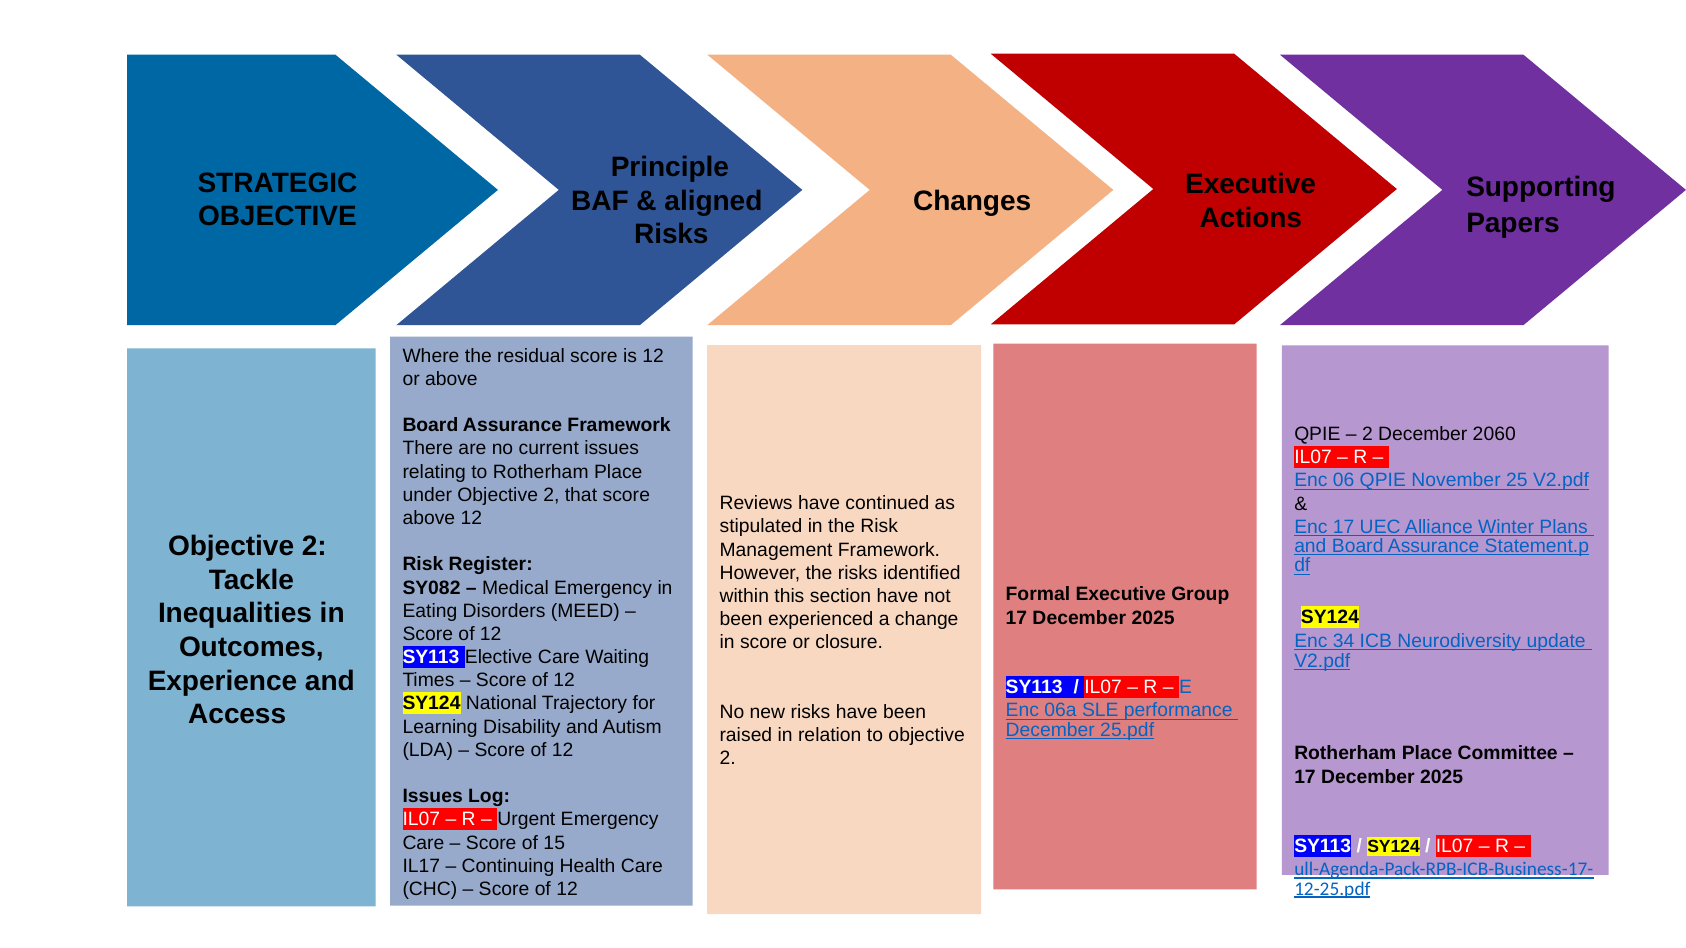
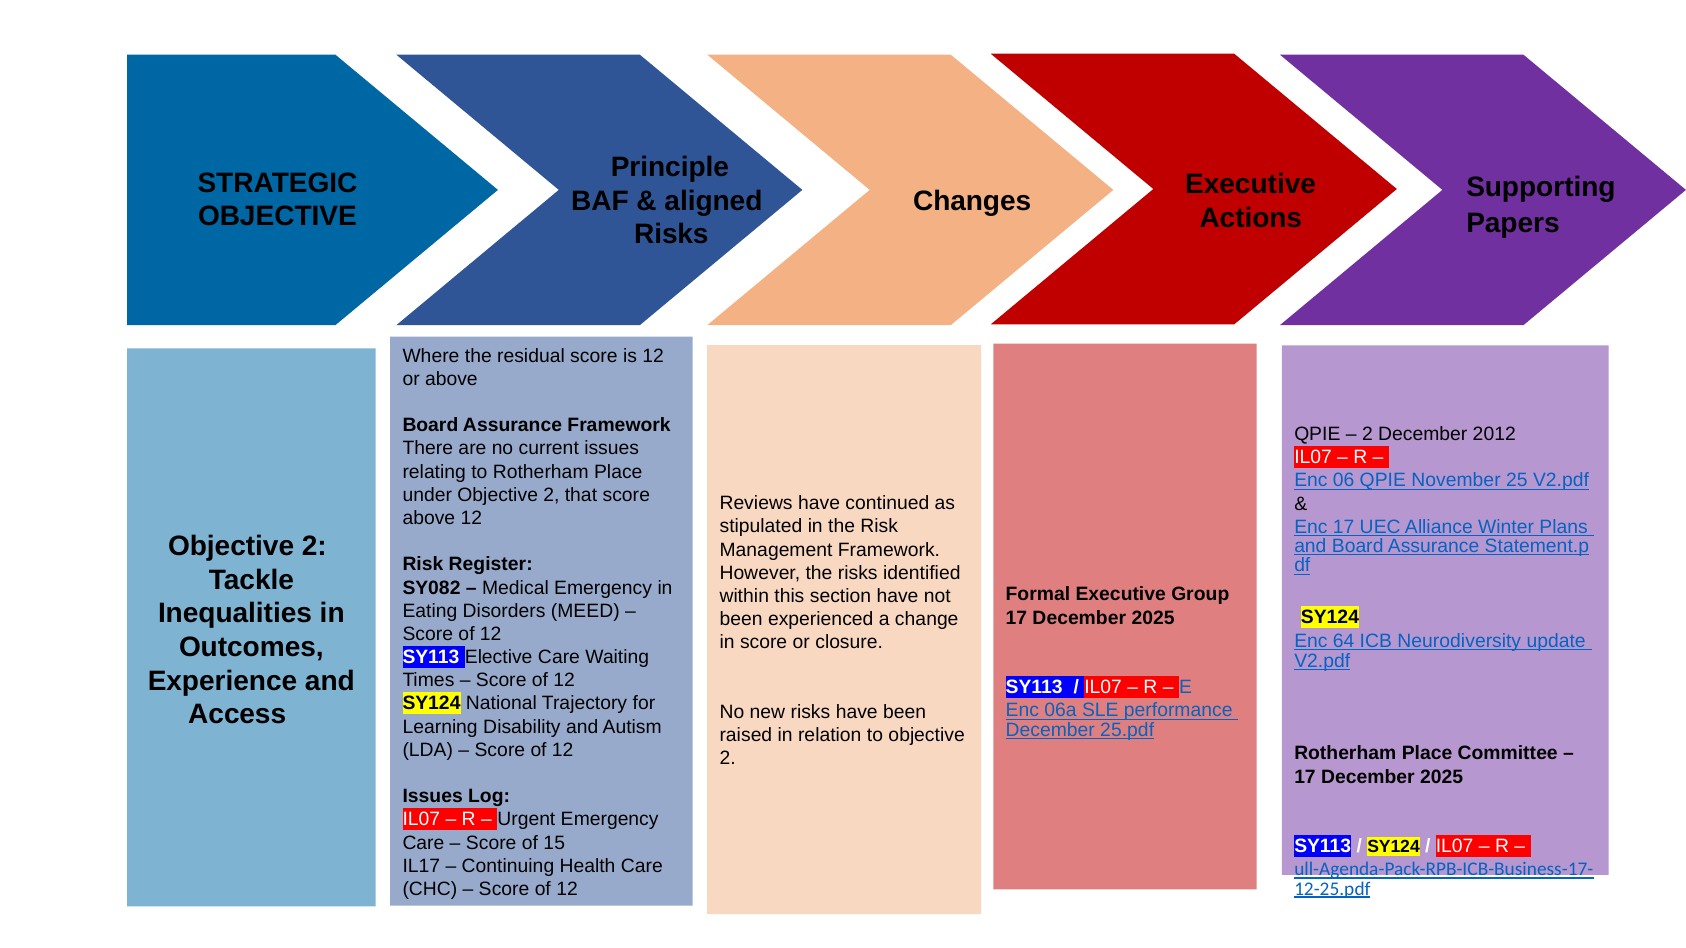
2060: 2060 -> 2012 (1494, 434)
34: 34 -> 64 (1344, 642)
